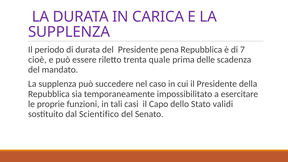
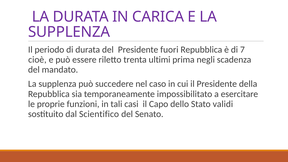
pena: pena -> fuori (169, 50)
quale: quale -> ultimi (160, 60)
delle: delle -> negli (206, 60)
